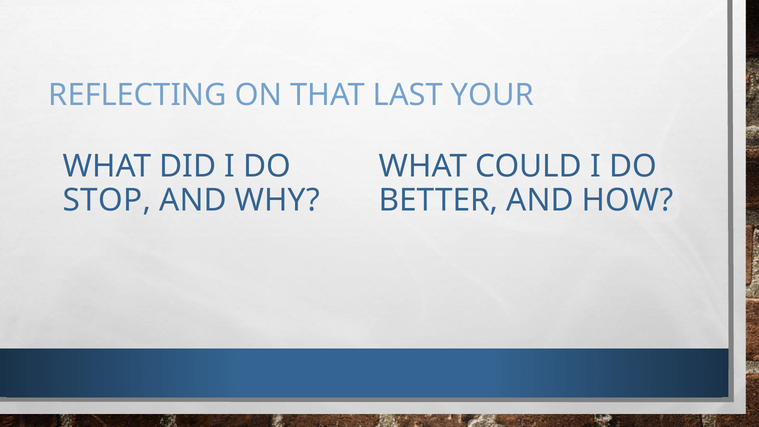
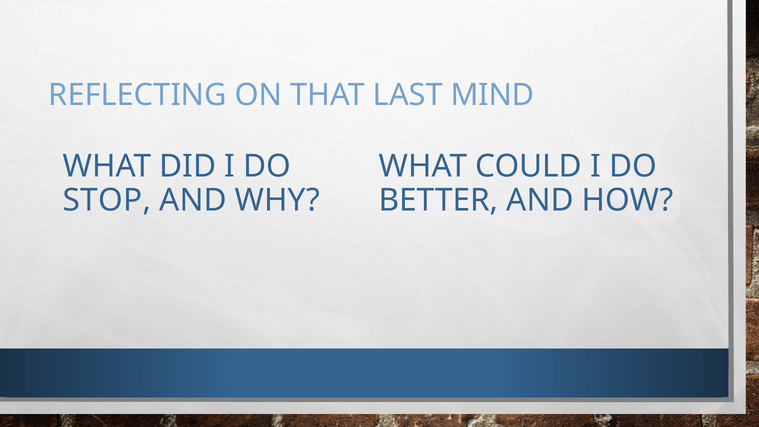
YOUR: YOUR -> MIND (492, 95)
